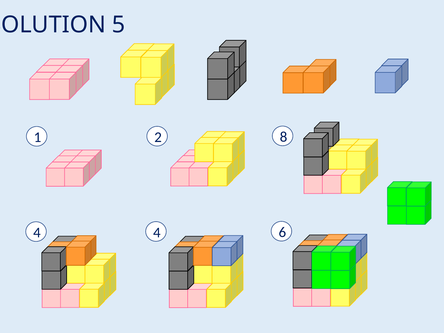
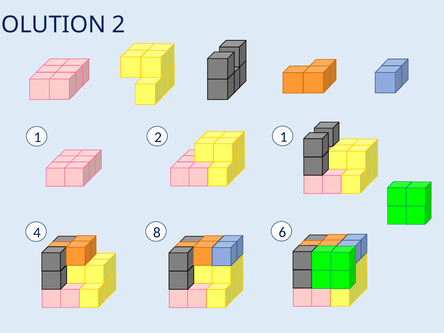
5: 5 -> 2 (119, 25)
2 8: 8 -> 1 (284, 137)
4 4: 4 -> 8 (157, 232)
